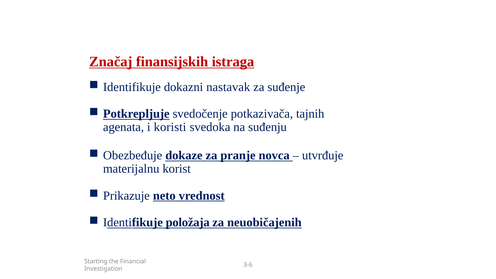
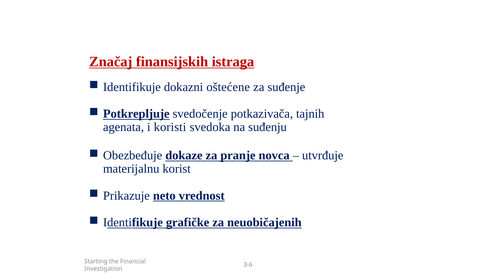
nastavak: nastavak -> oštećene (228, 87)
položaja: položaja -> grafičke (188, 222)
